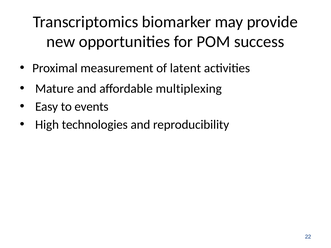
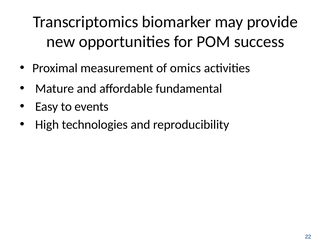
latent: latent -> omics (185, 68)
multiplexing: multiplexing -> fundamental (189, 89)
